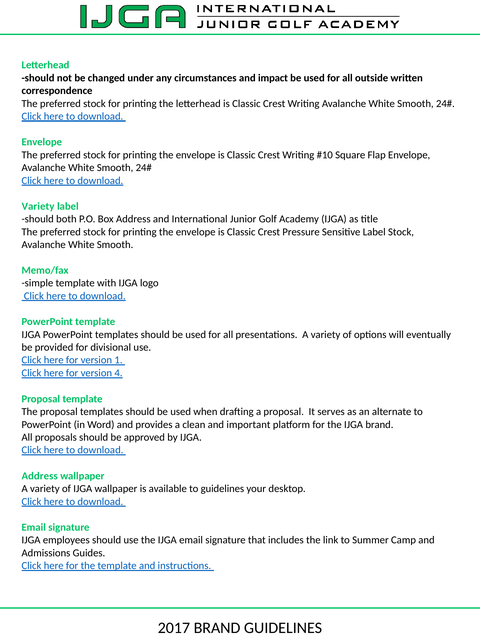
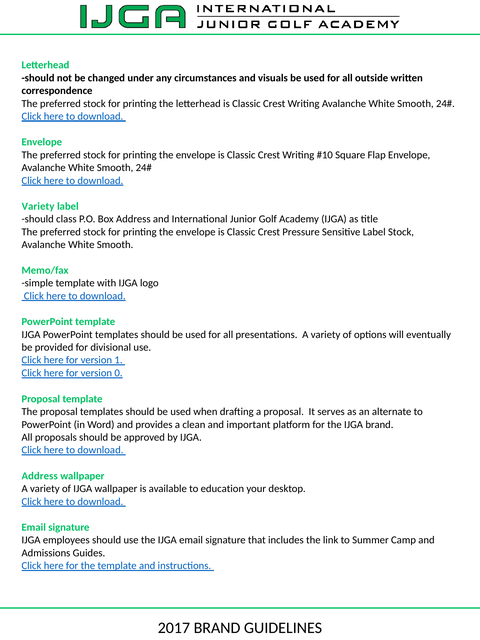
impact: impact -> visuals (273, 78)
both: both -> class (66, 219)
4: 4 -> 0 (119, 373)
to guidelines: guidelines -> education (222, 489)
